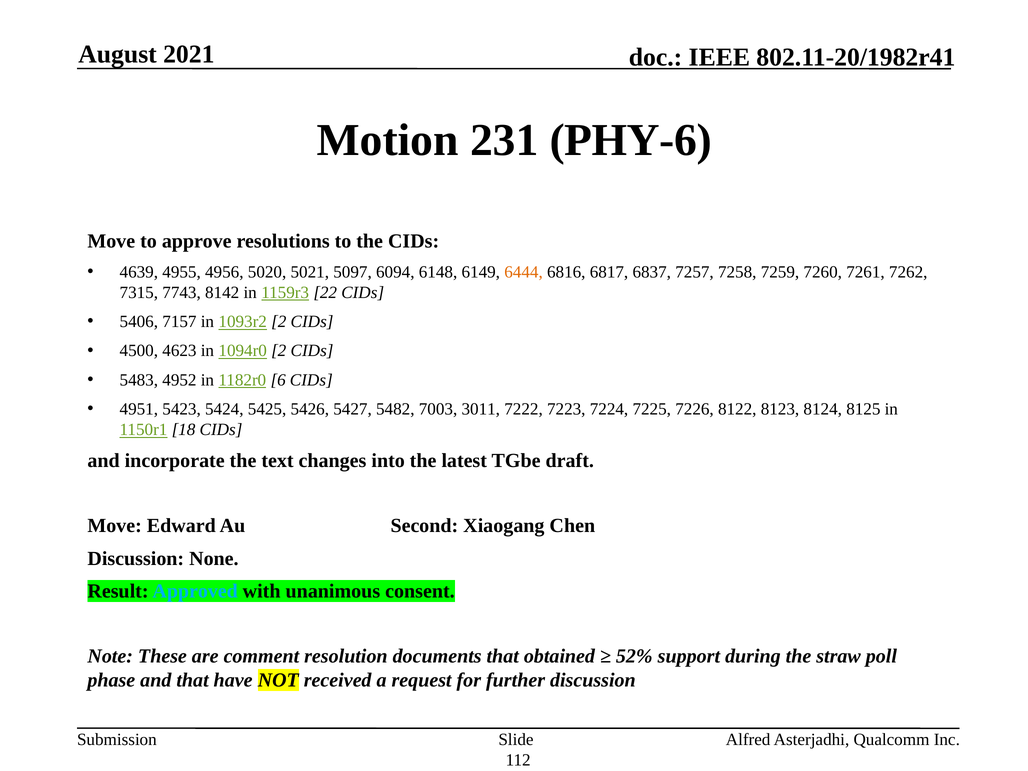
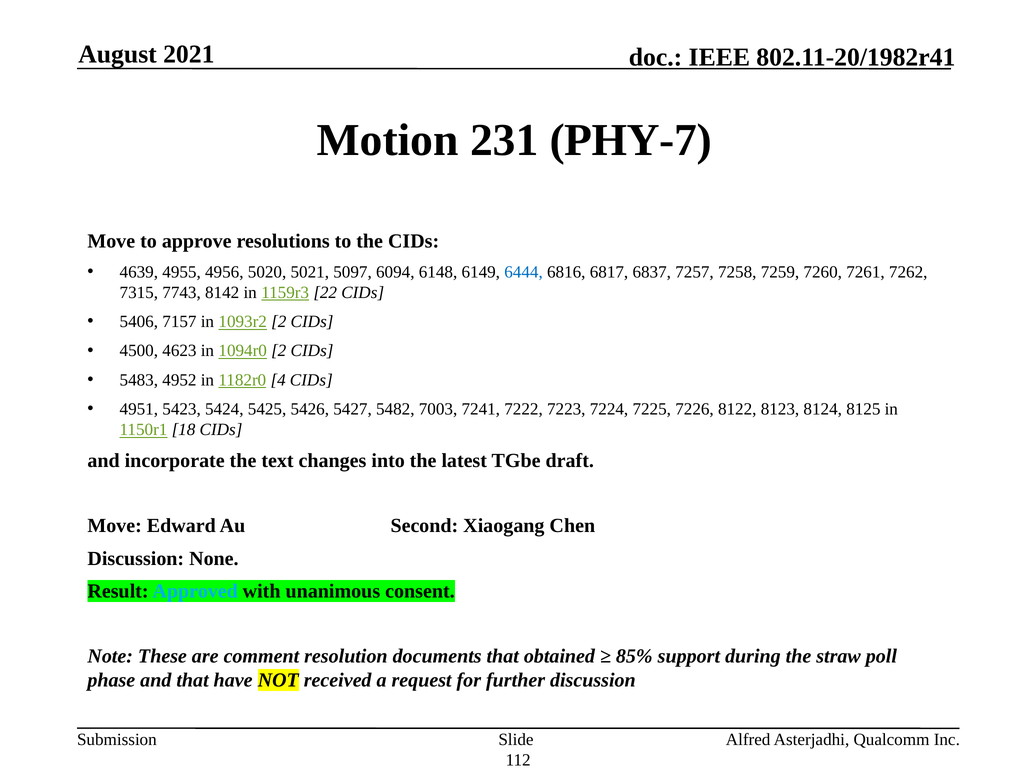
PHY-6: PHY-6 -> PHY-7 (631, 140)
6444 colour: orange -> blue (524, 272)
6: 6 -> 4 (278, 380)
3011: 3011 -> 7241 (481, 409)
52%: 52% -> 85% (634, 656)
